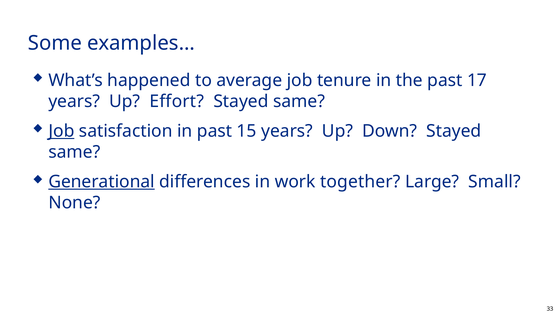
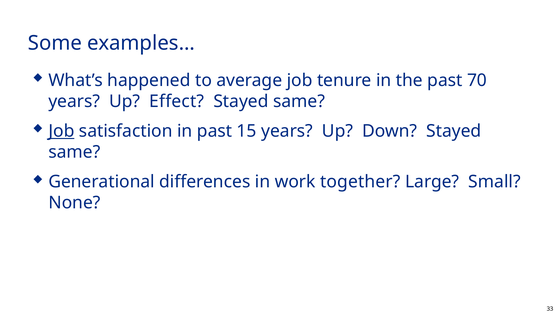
17: 17 -> 70 (477, 80)
Effort: Effort -> Effect (177, 101)
Generational underline: present -> none (102, 181)
